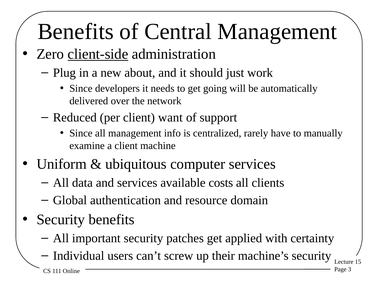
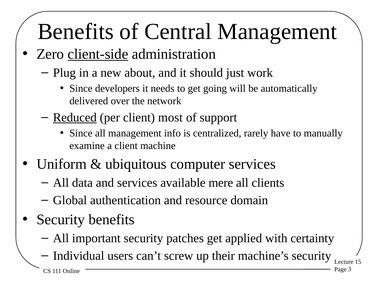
Reduced underline: none -> present (75, 117)
want: want -> most (170, 117)
costs: costs -> mere (221, 182)
